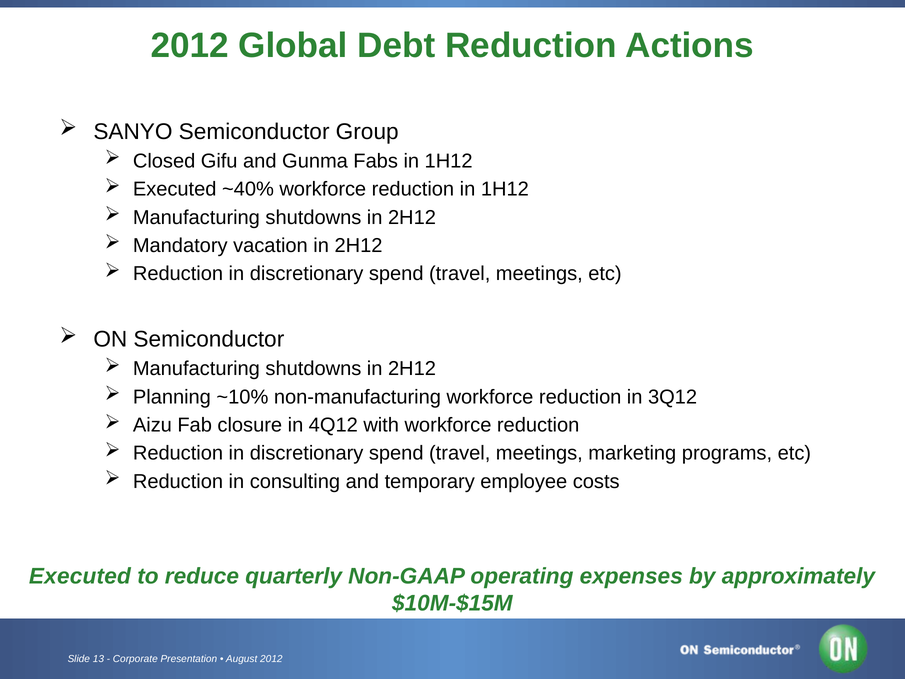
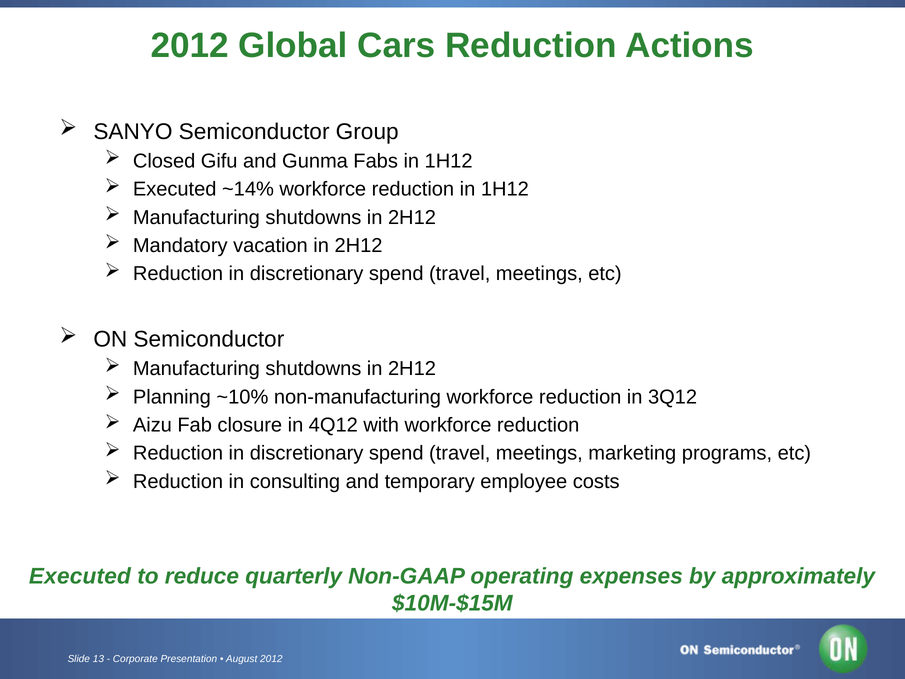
Debt: Debt -> Cars (396, 46)
~40%: ~40% -> ~14% (248, 189)
